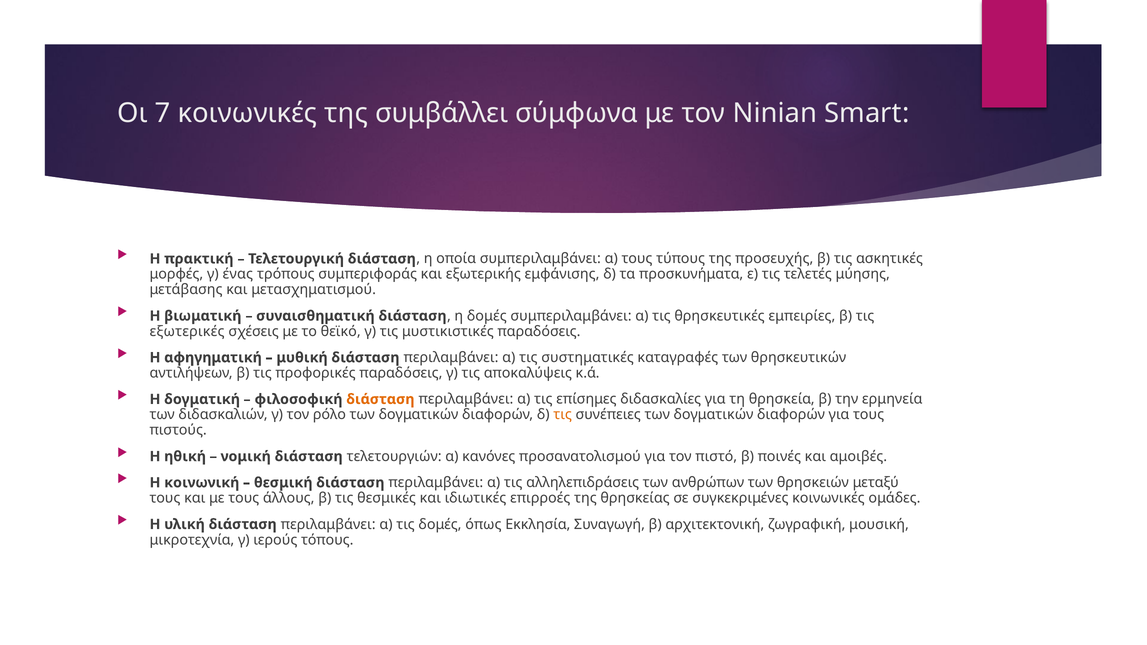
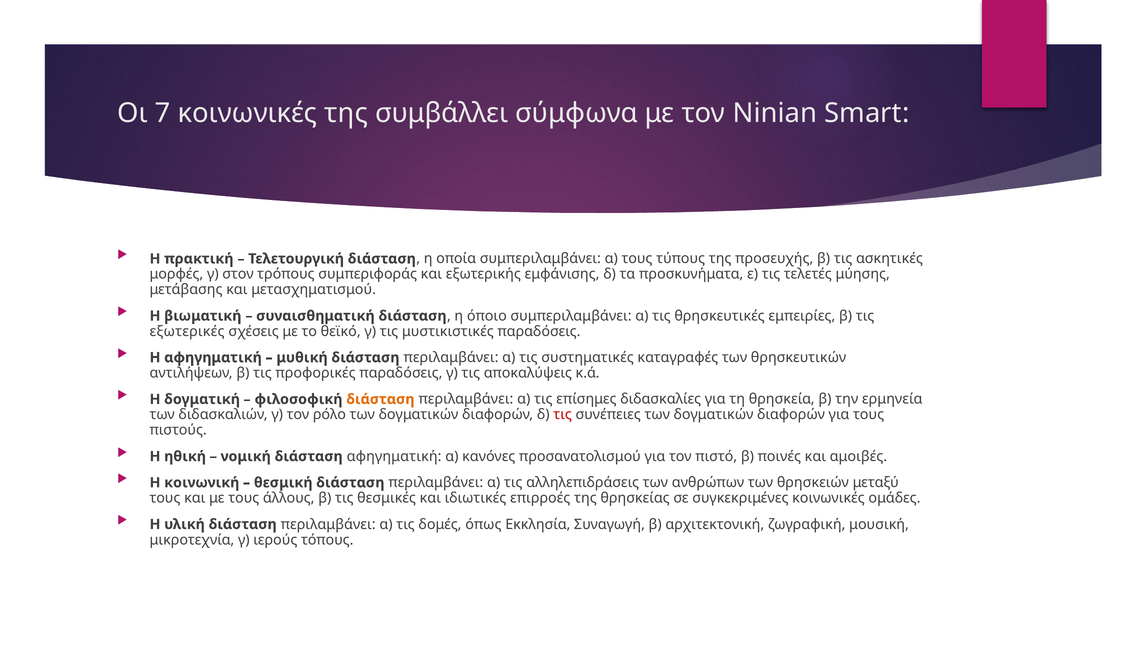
ένας: ένας -> στον (238, 274)
η δομές: δομές -> όποιο (487, 316)
τις colour: orange -> red (563, 415)
διάσταση τελετουργιών: τελετουργιών -> αφηγηματική (394, 457)
